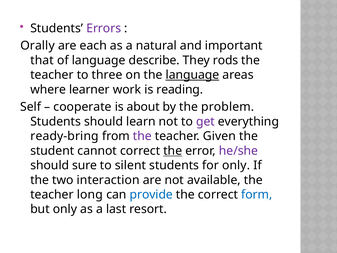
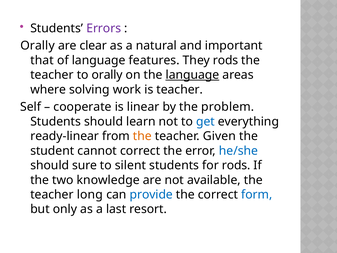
each: each -> clear (93, 46)
describe: describe -> features (154, 60)
to three: three -> orally (107, 75)
learner: learner -> solving (89, 89)
is reading: reading -> teacher (180, 89)
about: about -> linear (143, 107)
get colour: purple -> blue (205, 121)
ready-bring: ready-bring -> ready-linear (65, 136)
the colour: purple -> orange (142, 136)
the underline: present -> none (173, 151)
he/she colour: purple -> blue (238, 151)
for only: only -> rods (236, 165)
interaction: interaction -> knowledge (108, 180)
